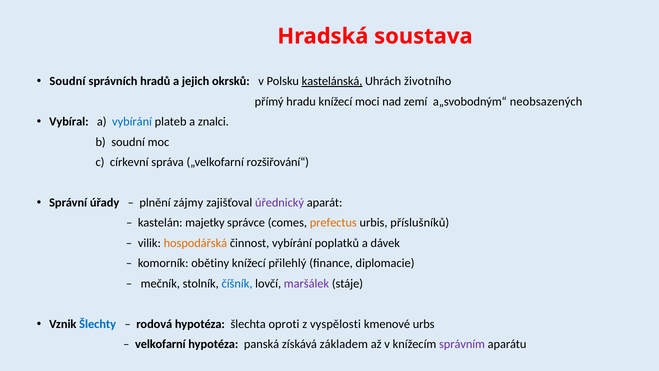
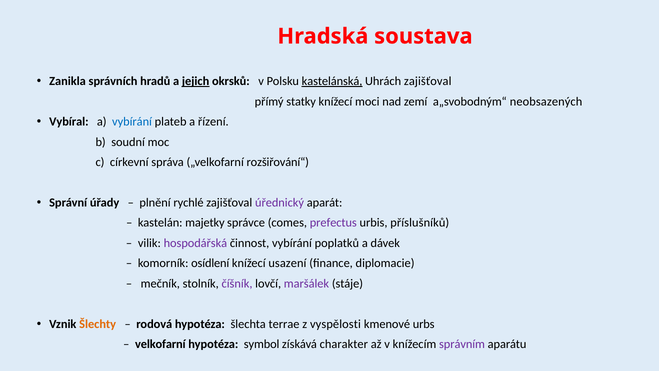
Soudní: Soudní -> Zanikla (68, 81)
jejich underline: none -> present (196, 81)
Uhrách životního: životního -> zajišťoval (428, 81)
hradu: hradu -> statky (301, 101)
znalci: znalci -> řízení (213, 122)
zájmy: zájmy -> rychlé (189, 202)
prefectus colour: orange -> purple (333, 223)
hospodářská colour: orange -> purple (195, 243)
obětiny: obětiny -> osídlení (210, 263)
přilehlý: přilehlý -> usazení (287, 263)
číšník colour: blue -> purple (237, 283)
Šlechty colour: blue -> orange (98, 324)
oproti: oproti -> terrae (284, 324)
panská: panská -> symbol (262, 344)
základem: základem -> charakter (344, 344)
